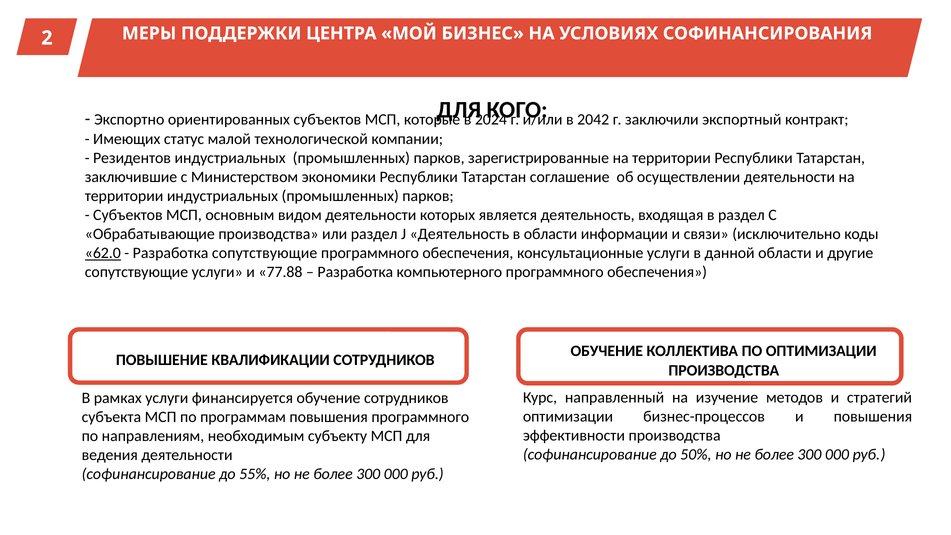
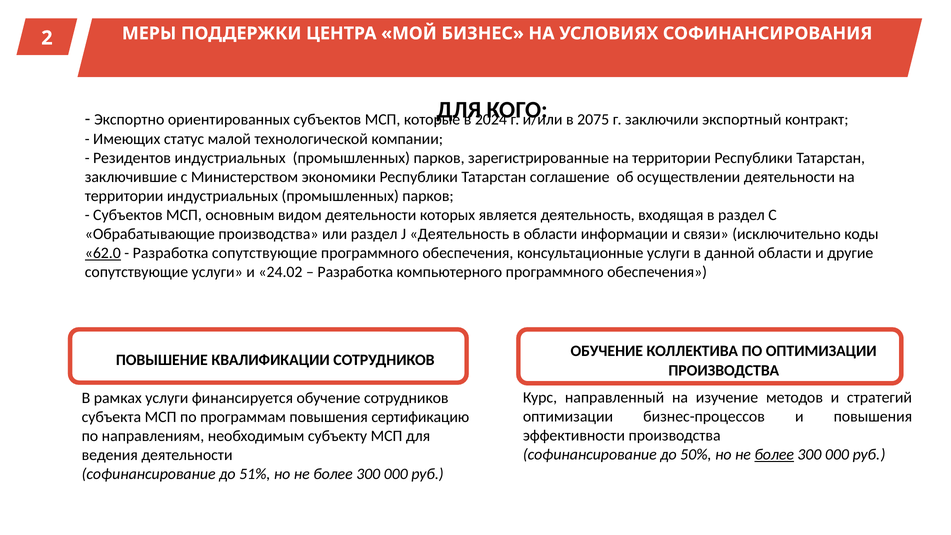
2042: 2042 -> 2075 (593, 120)
77.88: 77.88 -> 24.02 (280, 272)
повышения программного: программного -> сертификацию (420, 417)
более underline: none -> present (774, 454)
55%: 55% -> 51% (255, 474)
